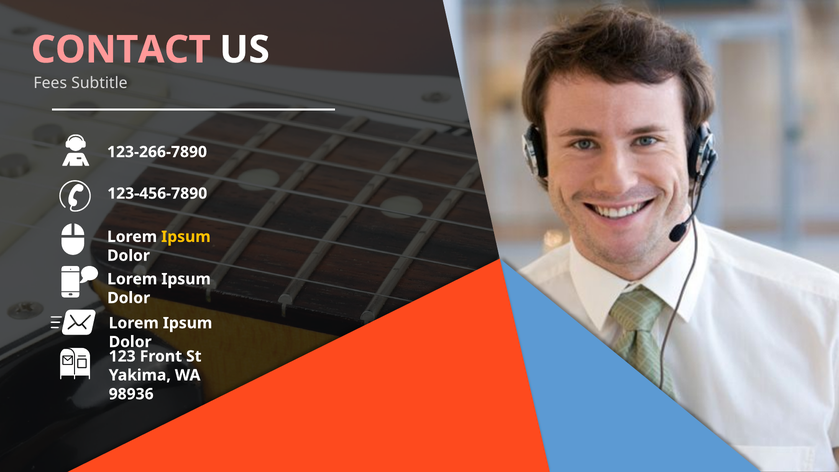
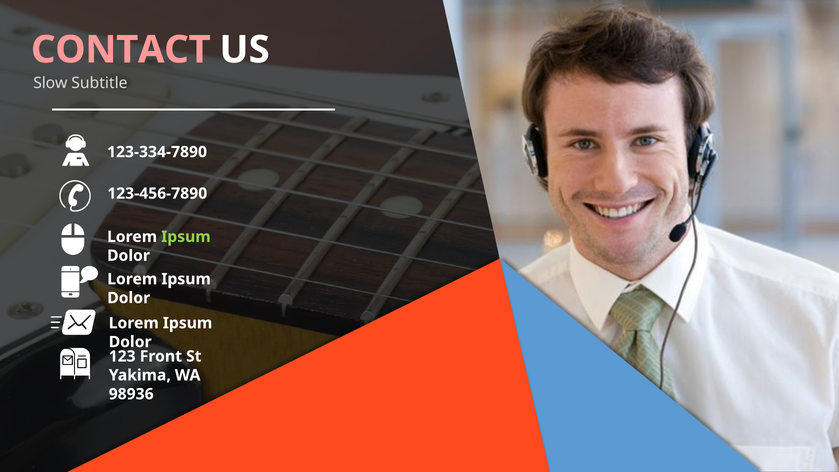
Fees: Fees -> Slow (50, 83)
123-266-7890: 123-266-7890 -> 123-334-7890 (157, 152)
Ipsum colour: yellow -> light green (186, 237)
